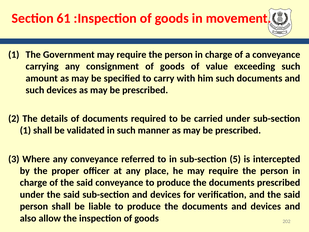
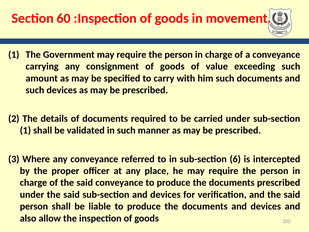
61: 61 -> 60 (64, 18)
5: 5 -> 6 (235, 159)
